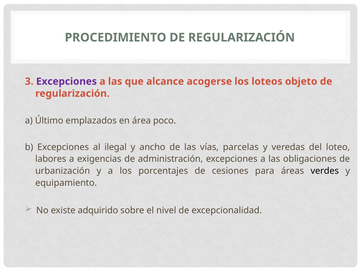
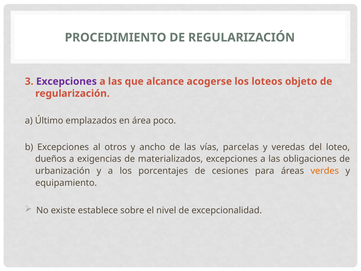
ilegal: ilegal -> otros (116, 147)
labores: labores -> dueños (51, 159)
administración: administración -> materializados (170, 159)
verdes colour: black -> orange (325, 171)
adquirido: adquirido -> establece (98, 210)
